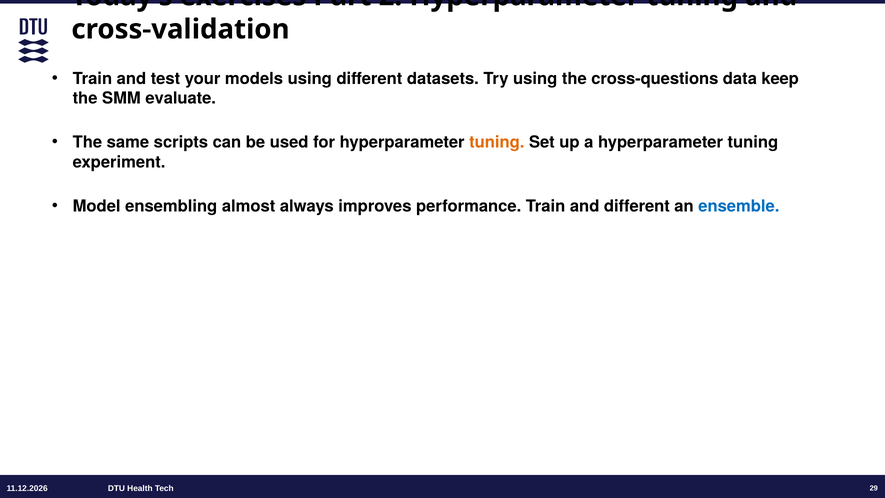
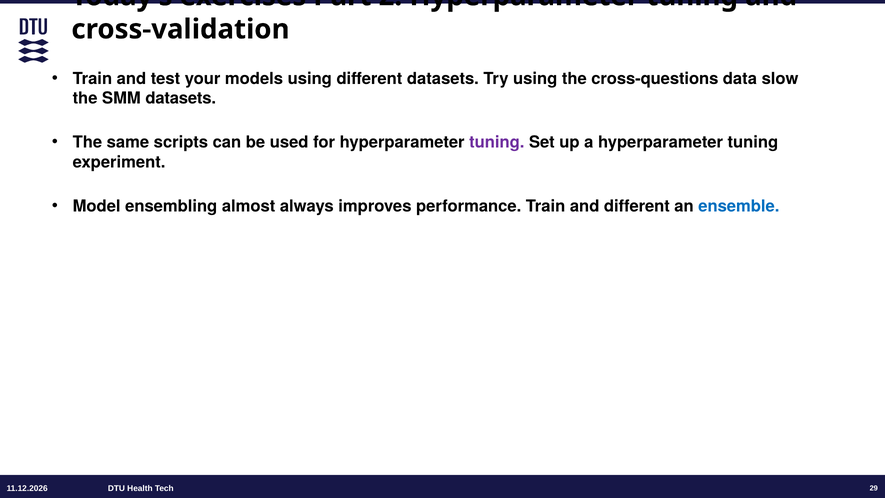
keep: keep -> slow (780, 79)
SMM evaluate: evaluate -> datasets (181, 98)
tuning colour: orange -> purple (497, 142)
